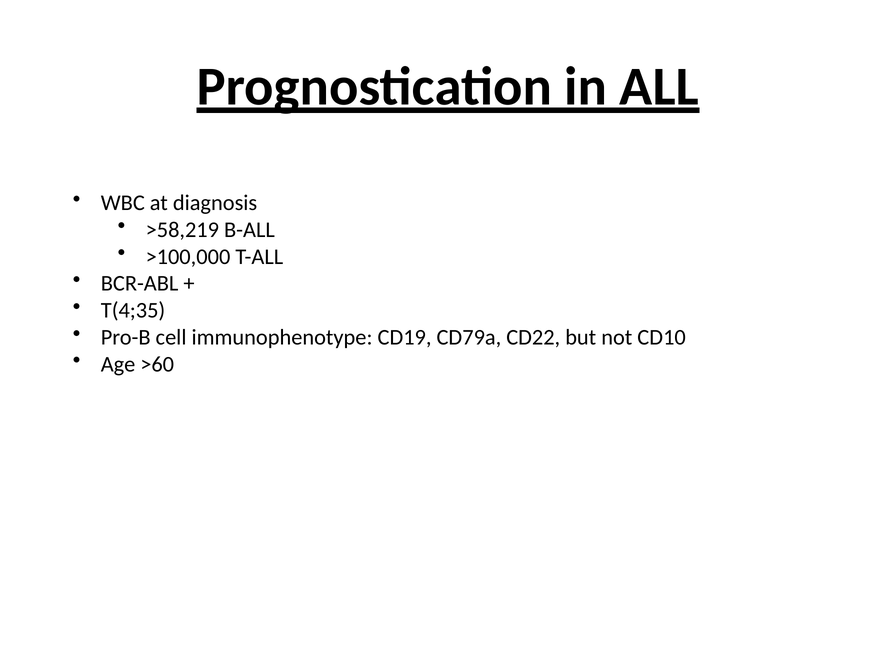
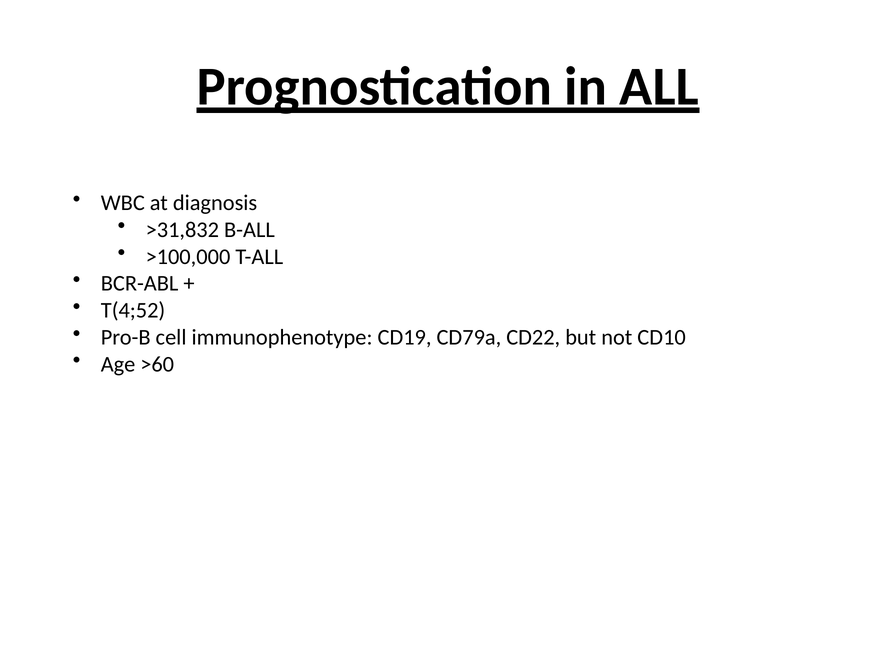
>58,219: >58,219 -> >31,832 (182, 230)
T(4;35: T(4;35 -> T(4;52 (133, 310)
